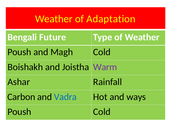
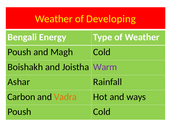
Adaptation: Adaptation -> Developing (111, 19)
Future: Future -> Energy (53, 37)
Vadra colour: blue -> orange (65, 97)
